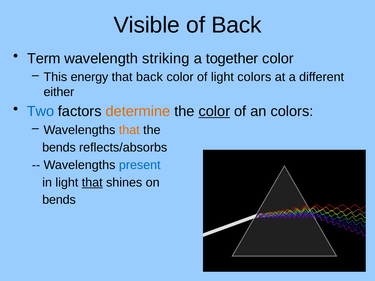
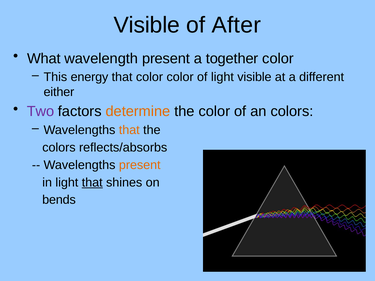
of Back: Back -> After (236, 25)
Term: Term -> What (44, 59)
wavelength striking: striking -> present (166, 59)
that back: back -> color (149, 77)
light colors: colors -> visible (254, 77)
Two colour: blue -> purple (41, 111)
color underline: present -> none (214, 111)
bends: bends -> colors (59, 148)
present colour: blue -> orange (140, 165)
